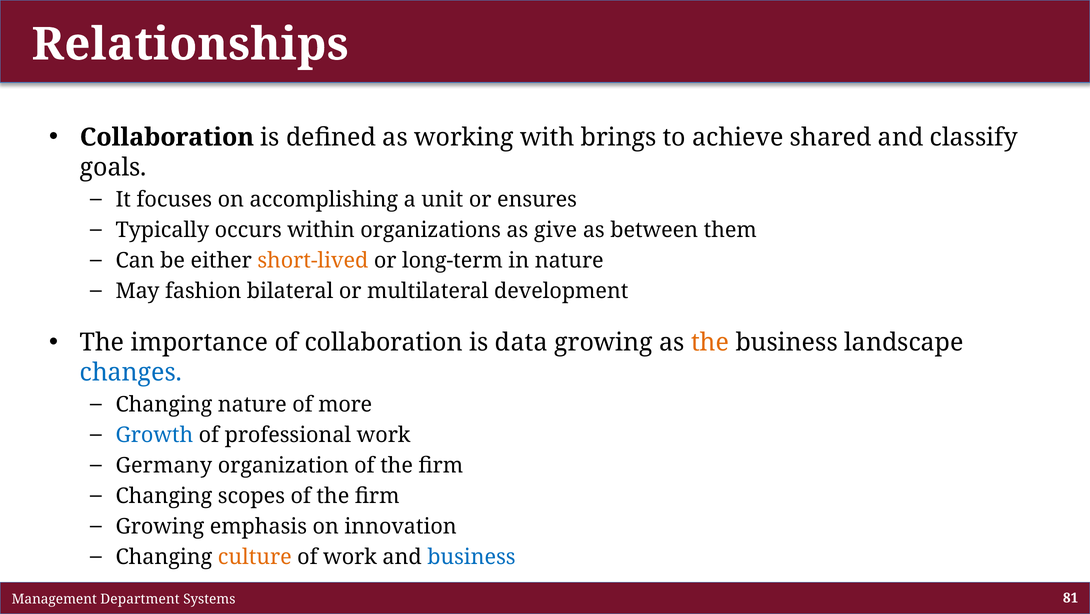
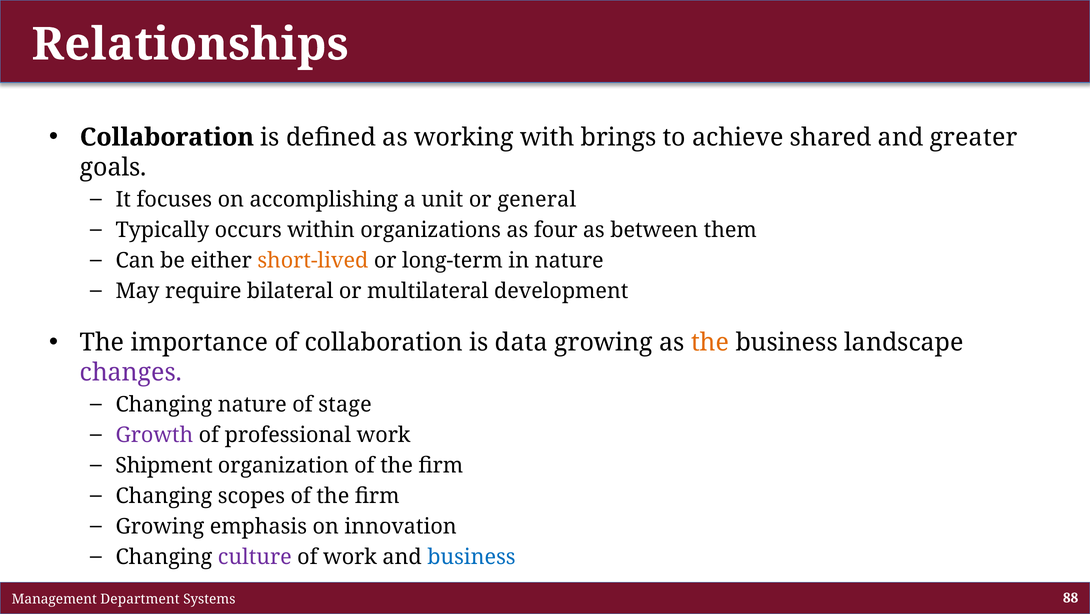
classify: classify -> greater (974, 137)
ensures: ensures -> general (537, 199)
give: give -> four (556, 230)
fashion: fashion -> require (203, 291)
changes colour: blue -> purple (131, 372)
more: more -> stage (345, 404)
Growth colour: blue -> purple (154, 435)
Germany: Germany -> Shipment (164, 465)
culture colour: orange -> purple (255, 556)
81: 81 -> 88 (1071, 597)
